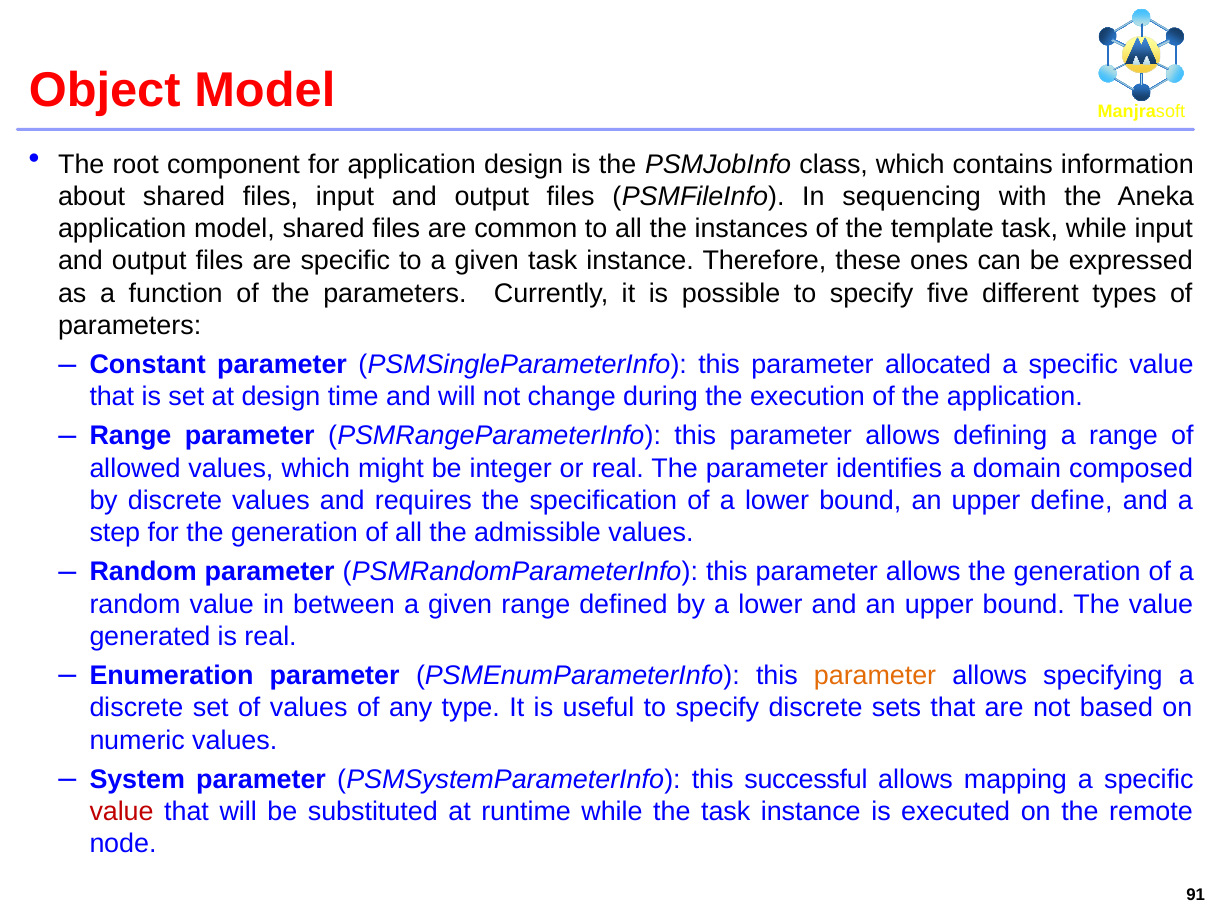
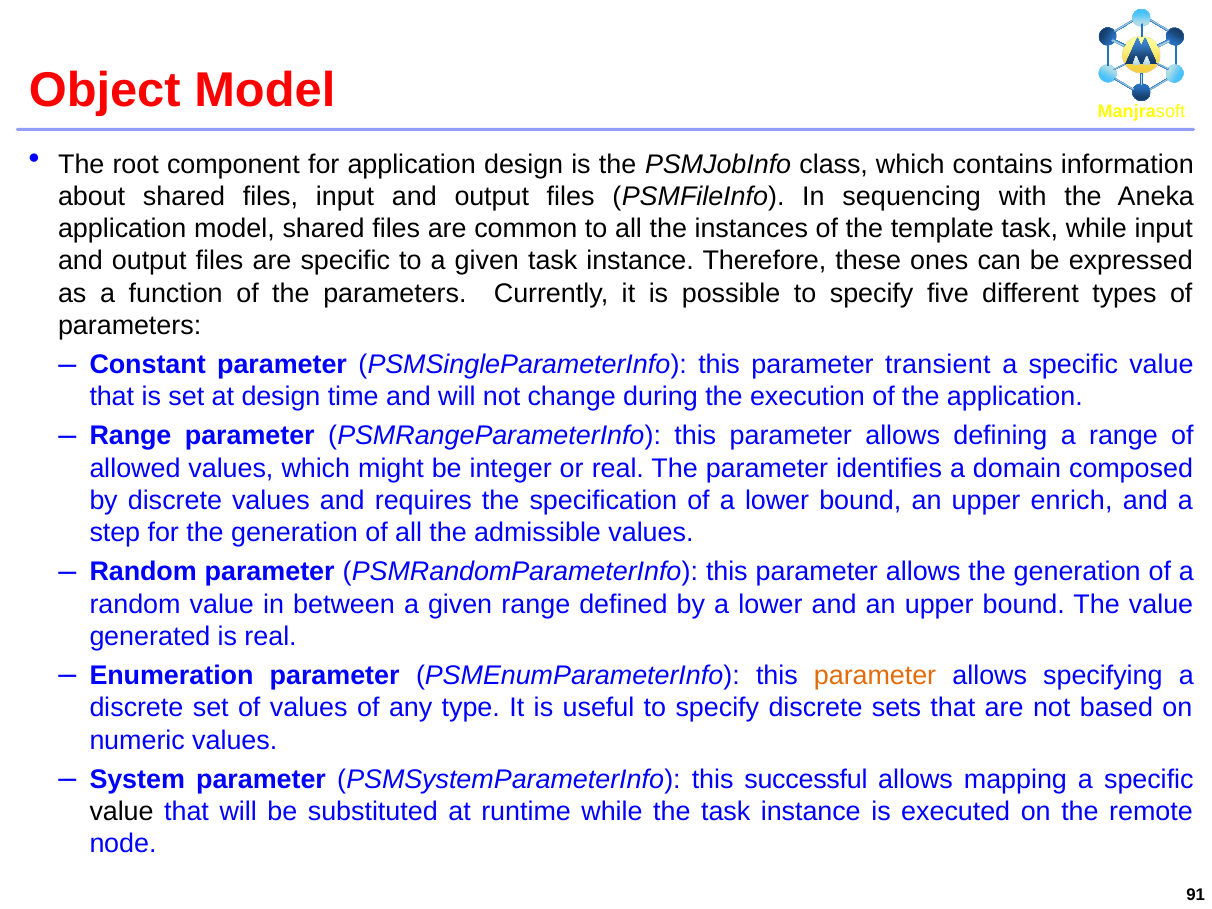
allocated: allocated -> transient (938, 365)
define: define -> enrich (1072, 501)
value colour: red -> black (122, 812)
